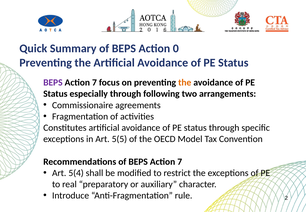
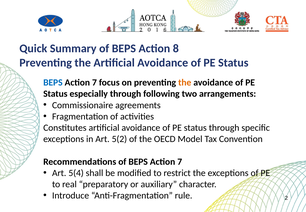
0: 0 -> 8 (176, 48)
BEPS colour: purple -> blue (53, 82)
5(5: 5(5 -> 5(2 (119, 139)
